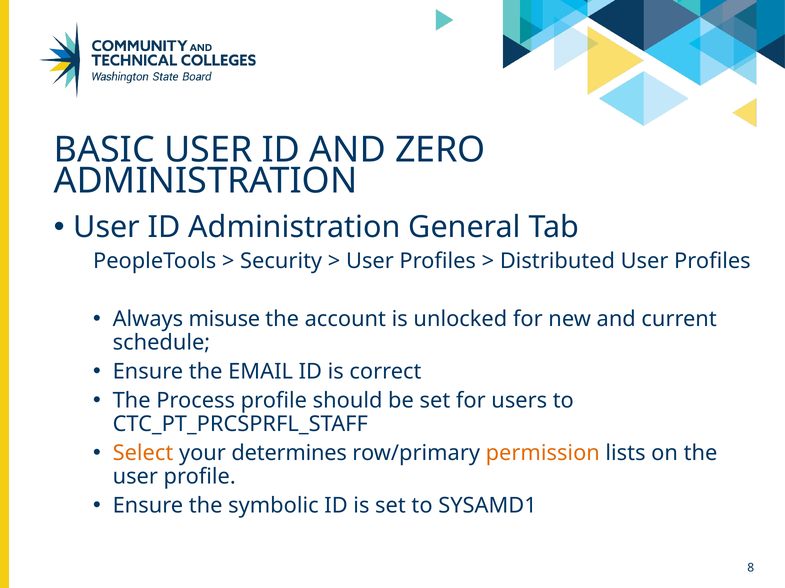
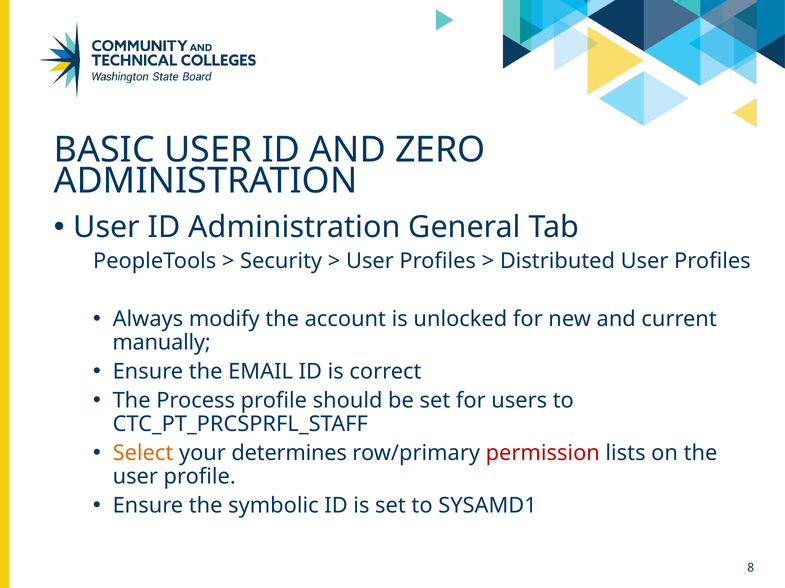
misuse: misuse -> modify (224, 319)
schedule: schedule -> manually (162, 343)
permission colour: orange -> red (543, 454)
